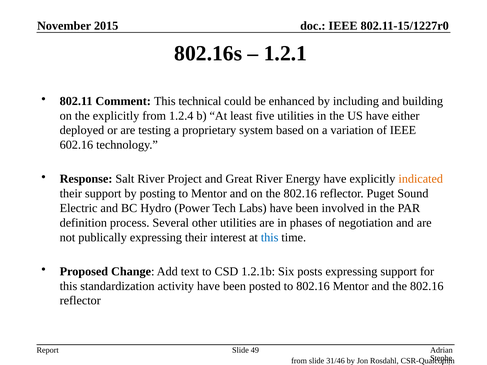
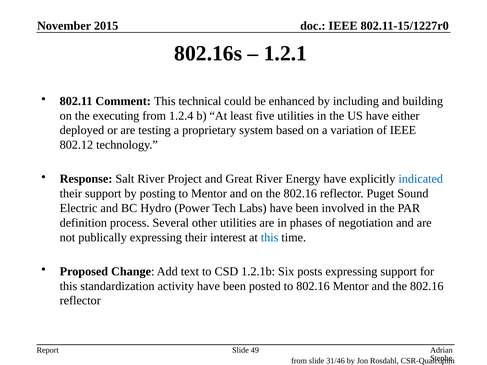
the explicitly: explicitly -> executing (116, 116)
602.16: 602.16 -> 802.12 (76, 145)
indicated colour: orange -> blue (421, 179)
